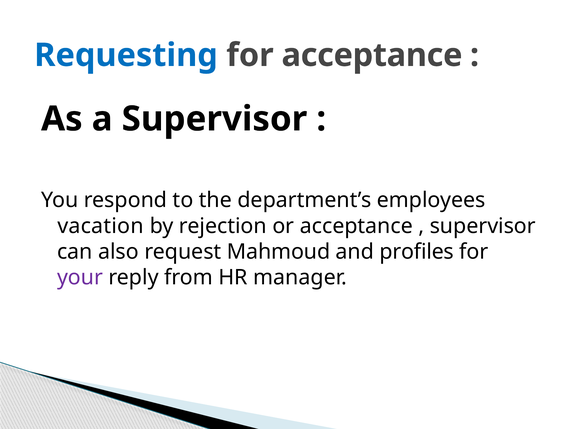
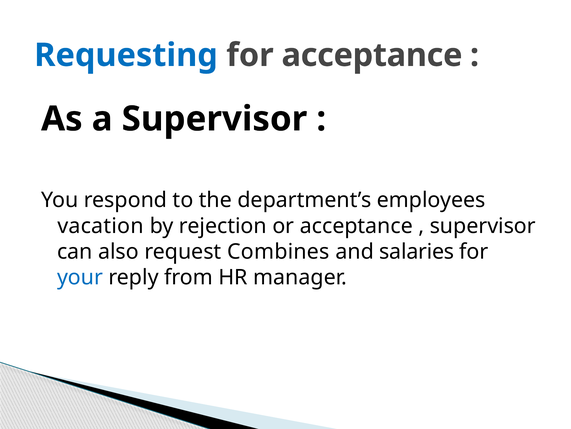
Mahmoud: Mahmoud -> Combines (278, 251)
profiles: profiles -> salaries (417, 251)
your colour: purple -> blue (80, 277)
